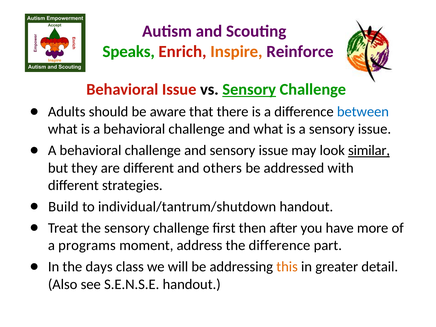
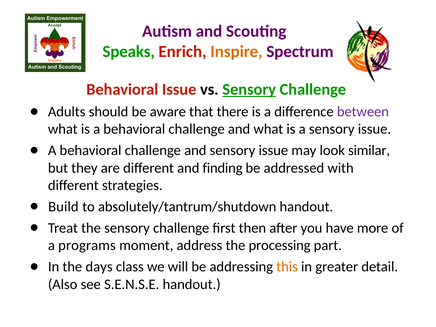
Reinforce: Reinforce -> Spectrum (300, 52)
between colour: blue -> purple (363, 112)
similar underline: present -> none (369, 150)
others: others -> finding (223, 168)
individual/tantrum/shutdown: individual/tantrum/shutdown -> absolutely/tantrum/shutdown (187, 207)
the difference: difference -> processing (280, 245)
